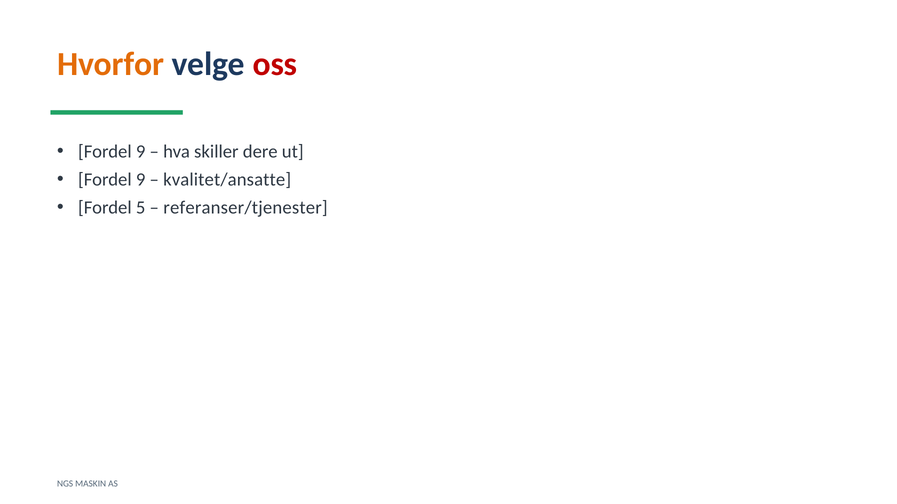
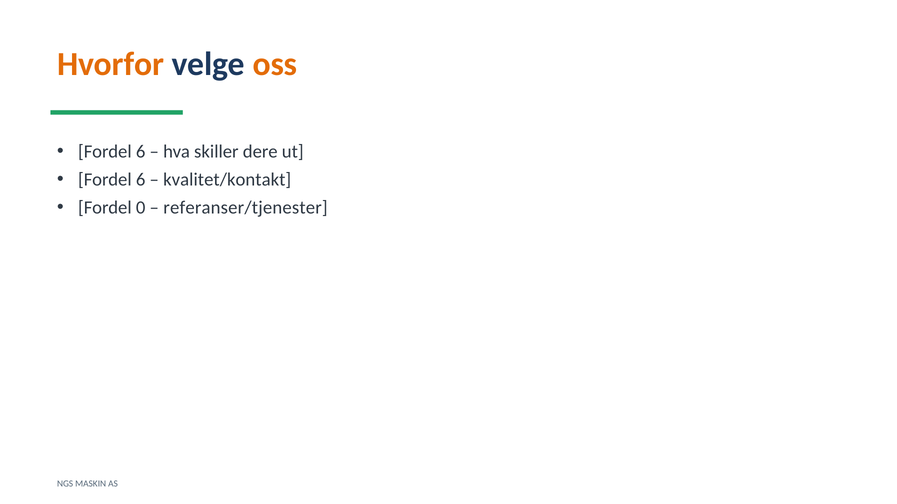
oss colour: red -> orange (275, 64)
9: 9 -> 6 (141, 152)
9: 9 -> 6 (141, 180)
kvalitet/ansatte: kvalitet/ansatte -> kvalitet/kontakt (227, 180)
5: 5 -> 0 (141, 208)
